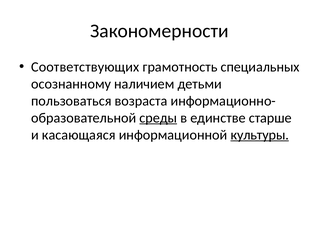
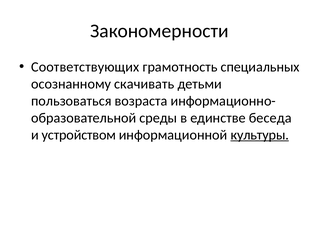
наличием: наличием -> скачивать (144, 84)
среды underline: present -> none (158, 118)
старше: старше -> беседа (270, 118)
касающаяся: касающаяся -> устройством (79, 135)
